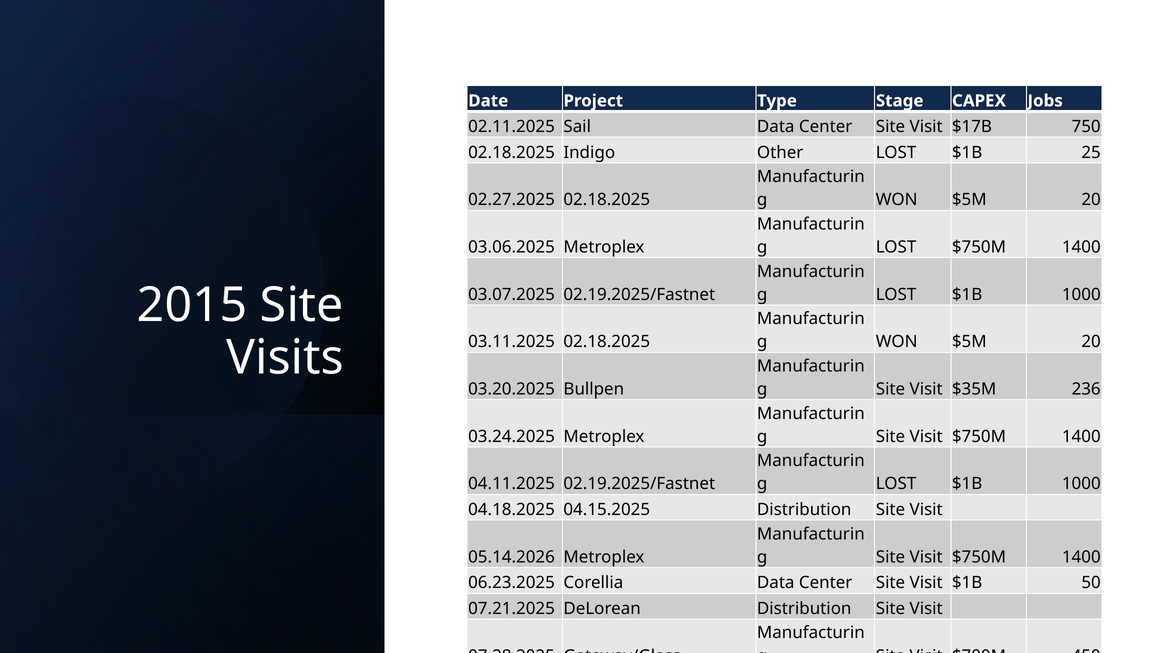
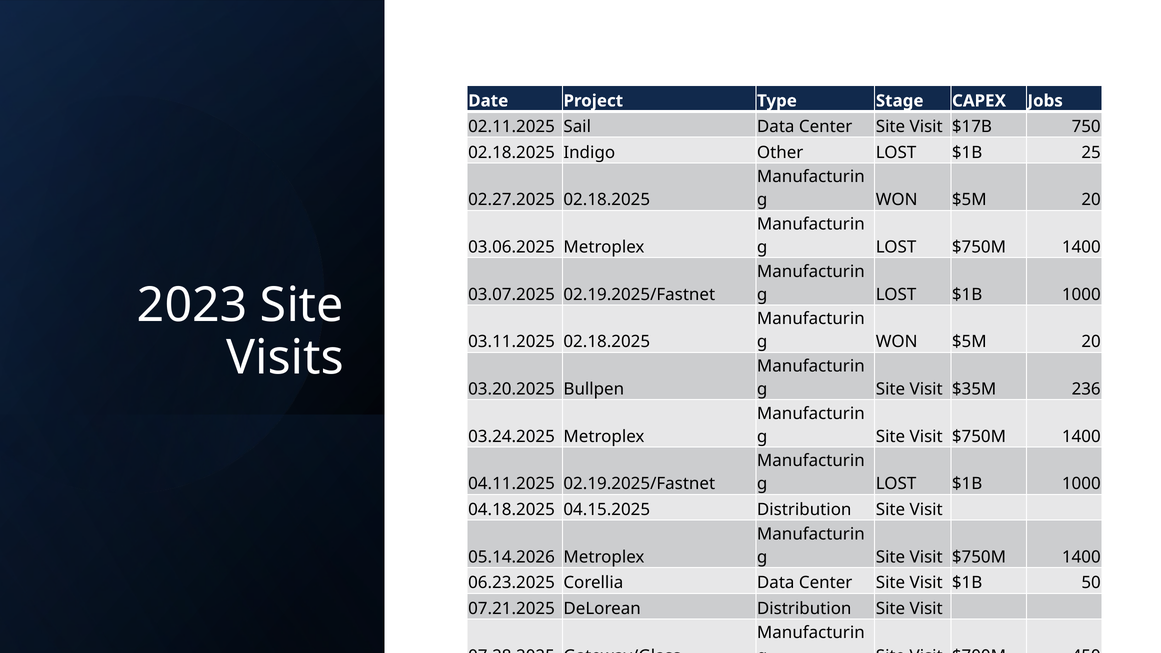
2015: 2015 -> 2023 (192, 306)
